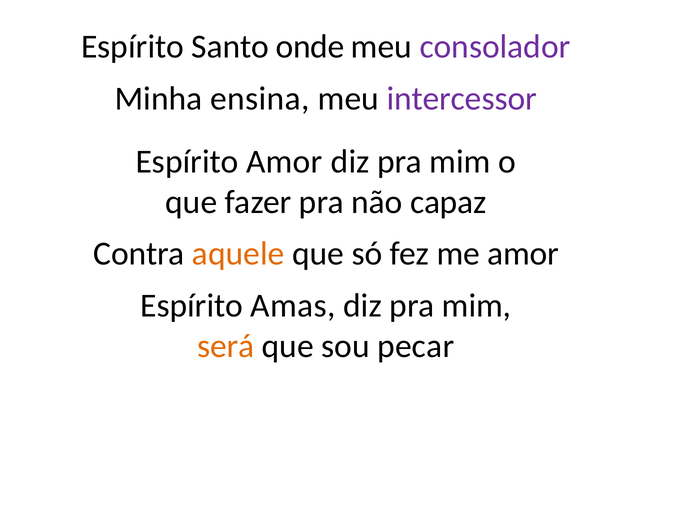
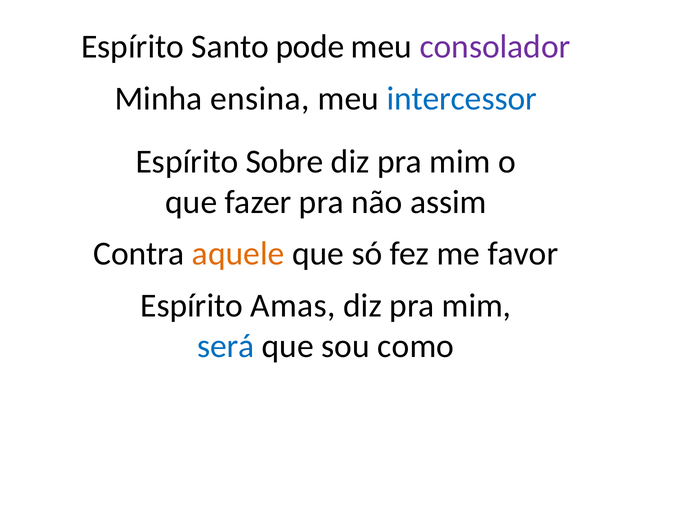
onde: onde -> pode (310, 47)
intercessor colour: purple -> blue (462, 98)
Espírito Amor: Amor -> Sobre (285, 162)
capaz: capaz -> assim (448, 202)
me amor: amor -> favor (523, 254)
será colour: orange -> blue (226, 346)
pecar: pecar -> como (416, 346)
